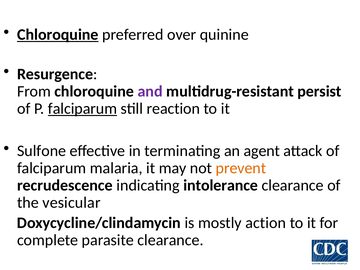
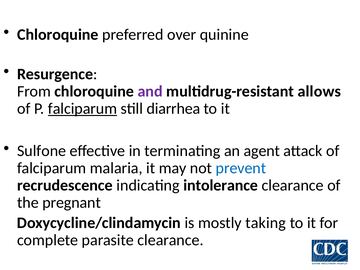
Chloroquine underline: present -> none (58, 35)
persist: persist -> allows (319, 91)
reaction: reaction -> diarrhea (173, 109)
prevent colour: orange -> blue (241, 168)
vesicular: vesicular -> pregnant (72, 203)
action: action -> taking (266, 223)
